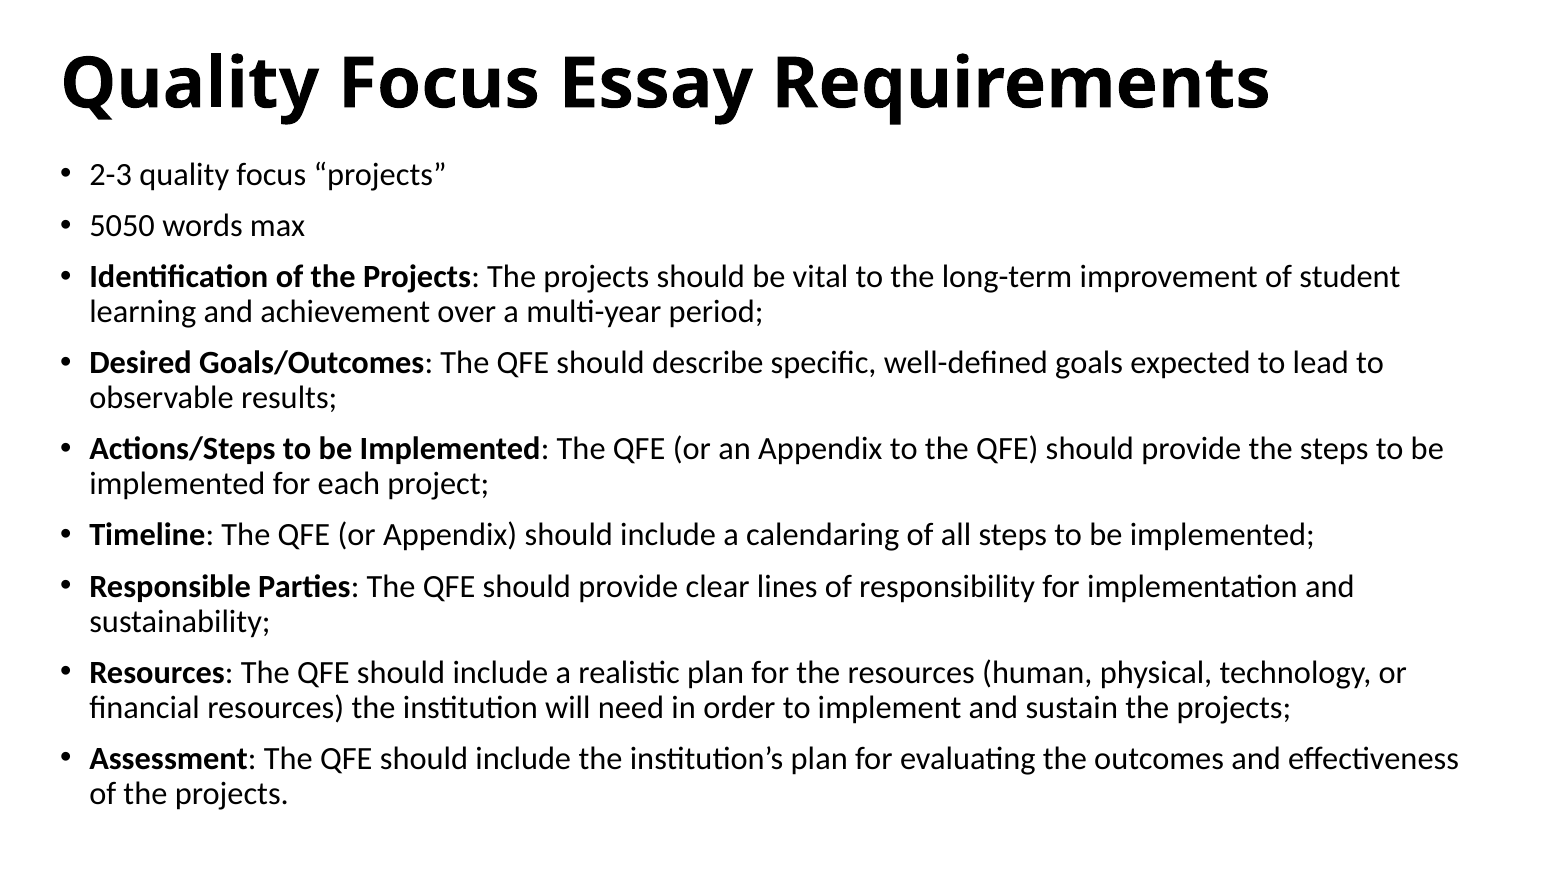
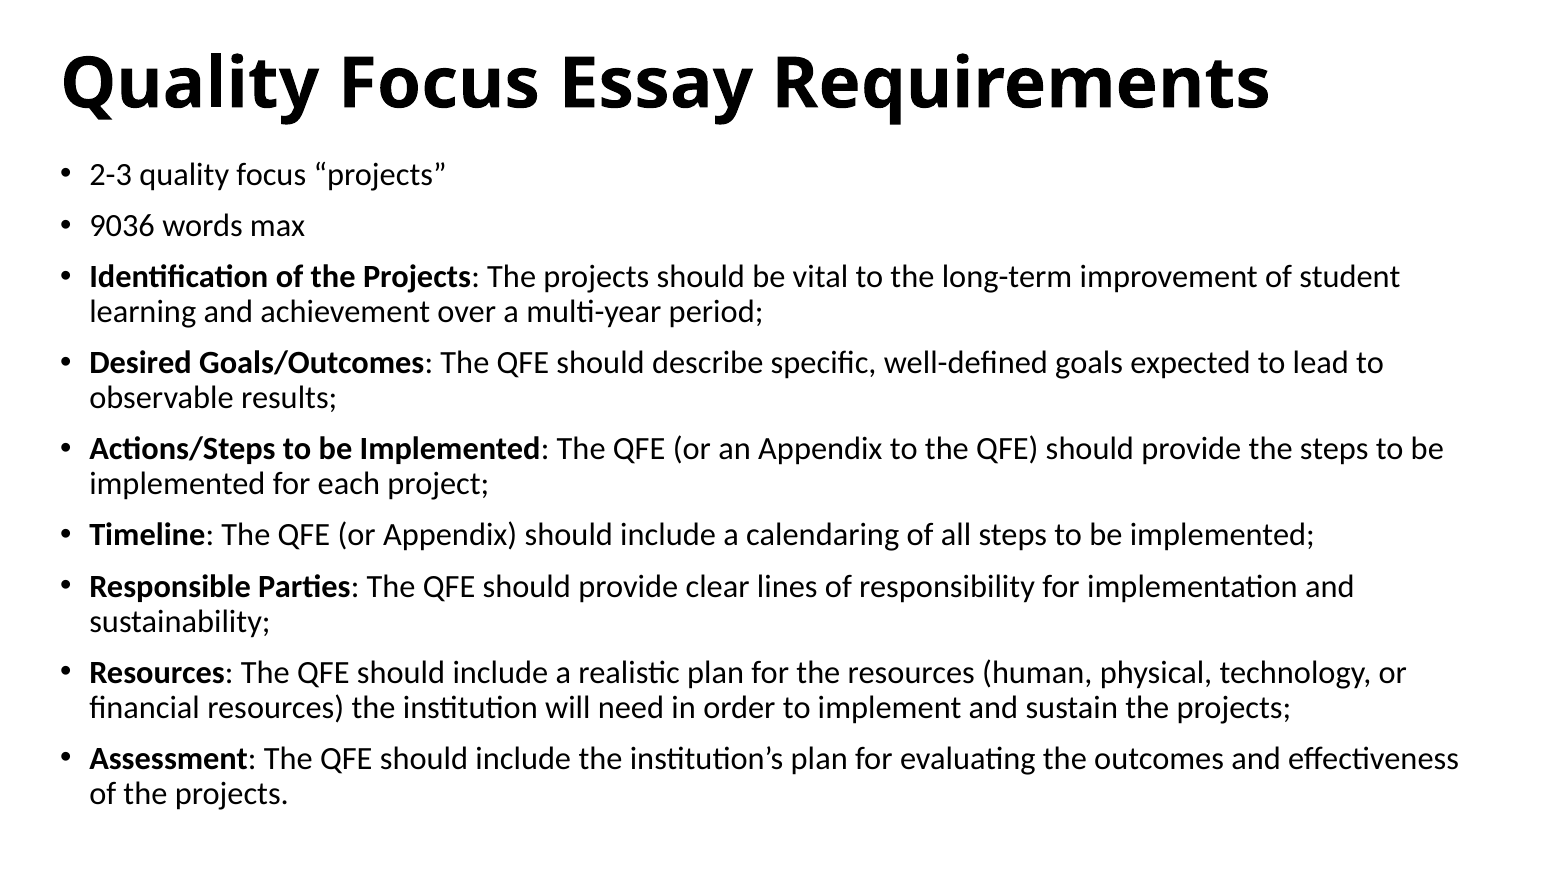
5050: 5050 -> 9036 (122, 226)
